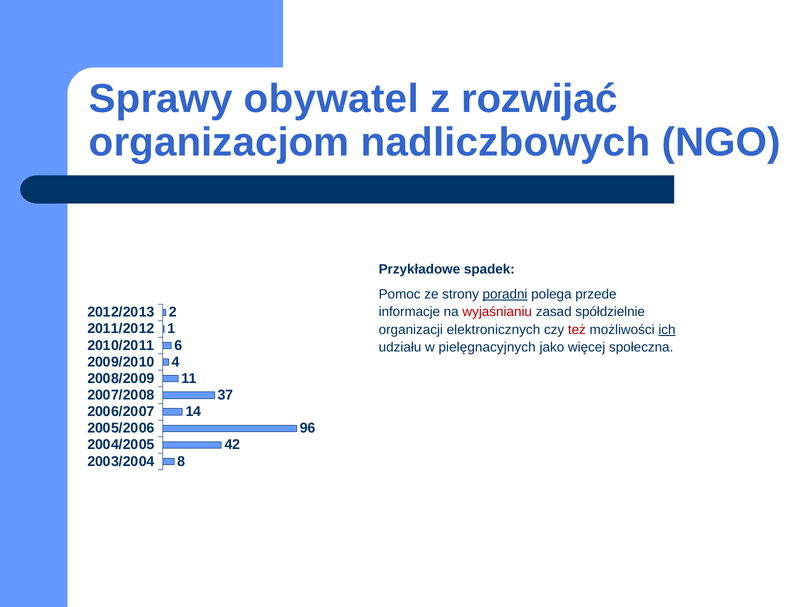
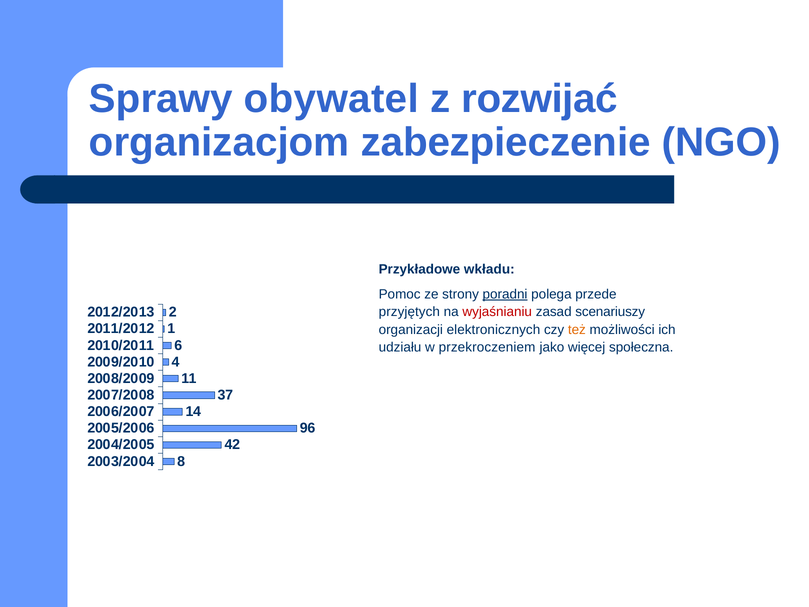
nadliczbowych: nadliczbowych -> zabezpieczenie (506, 142)
spadek: spadek -> wkładu (489, 269)
informacje: informacje -> przyjętych (409, 312)
spółdzielnie: spółdzielnie -> scenariuszy (610, 312)
też colour: red -> orange (577, 330)
ich underline: present -> none (667, 330)
pielęgnacyjnych: pielęgnacyjnych -> przekroczeniem (487, 347)
